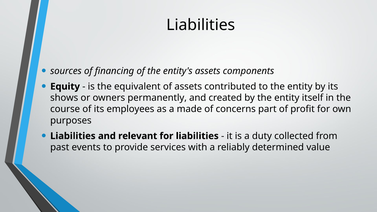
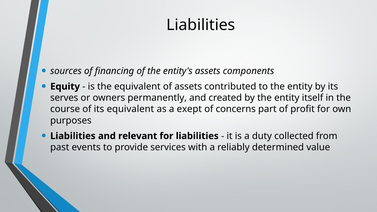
shows: shows -> serves (64, 98)
its employees: employees -> equivalent (130, 109)
made: made -> exept (189, 109)
